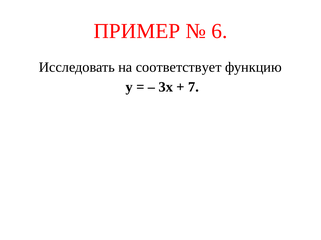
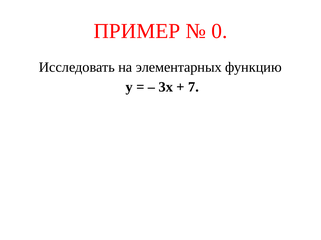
6: 6 -> 0 (219, 31)
соответствует: соответствует -> элементарных (179, 67)
